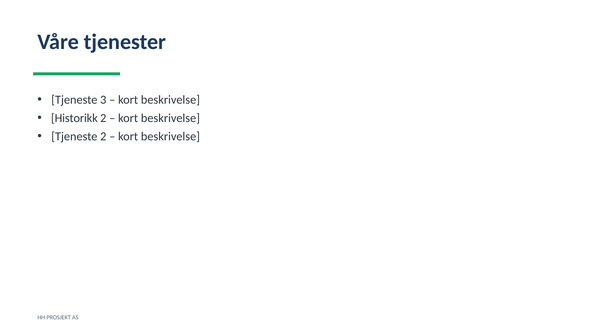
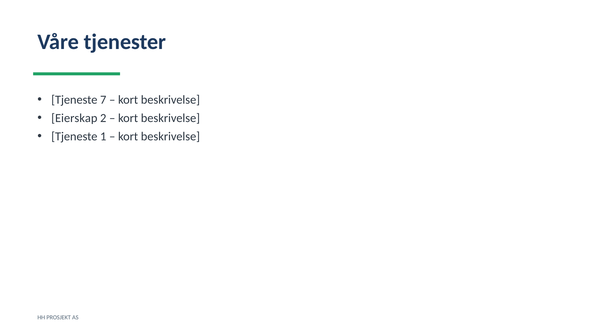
3: 3 -> 7 (103, 100)
Historikk: Historikk -> Eierskap (74, 118)
Tjeneste 2: 2 -> 1 (103, 137)
